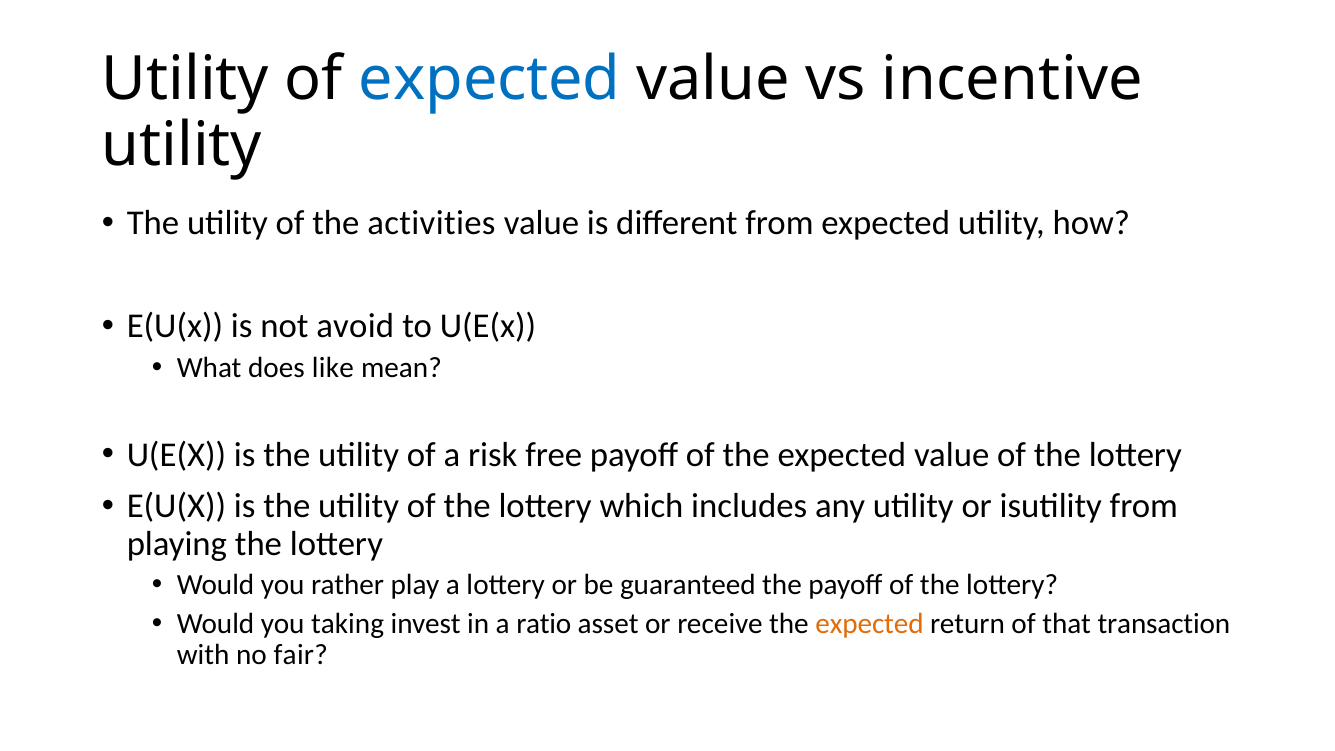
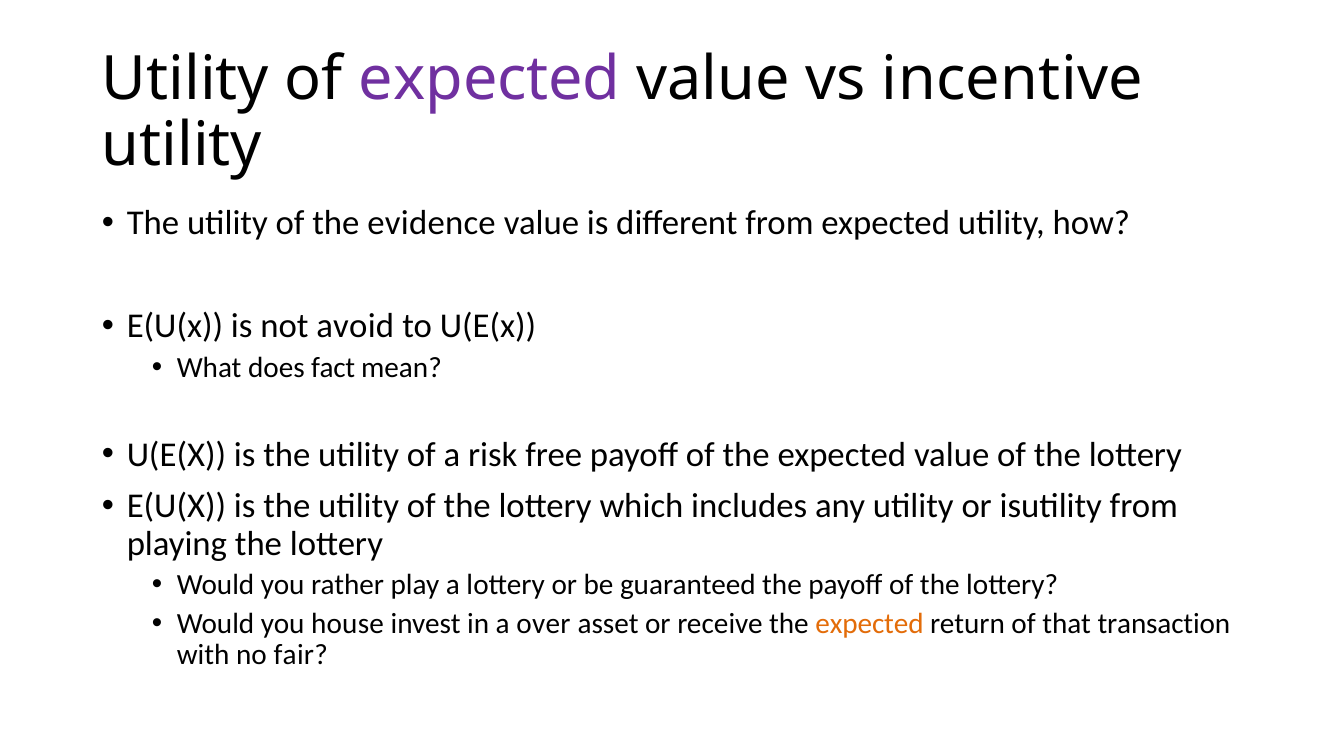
expected colour: blue -> purple (490, 79)
activities: activities -> evidence (432, 223)
like: like -> fact (333, 368)
taking: taking -> house (347, 624)
ratio: ratio -> over (543, 624)
